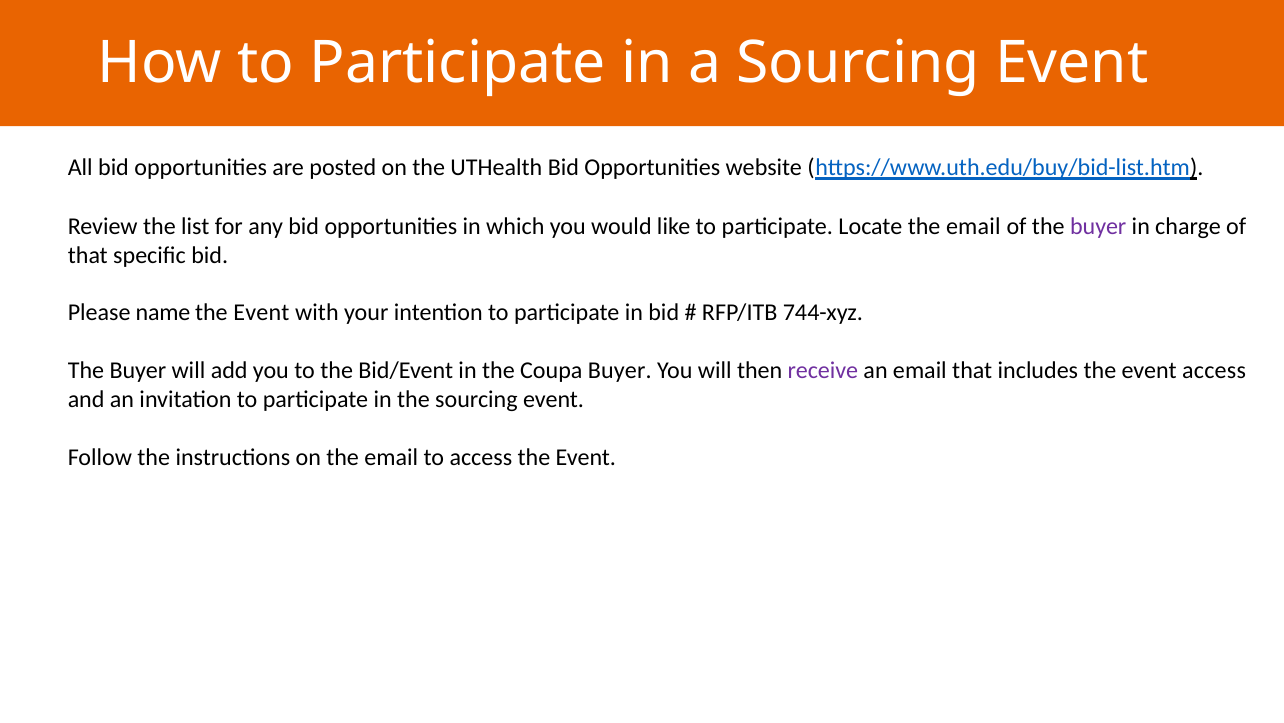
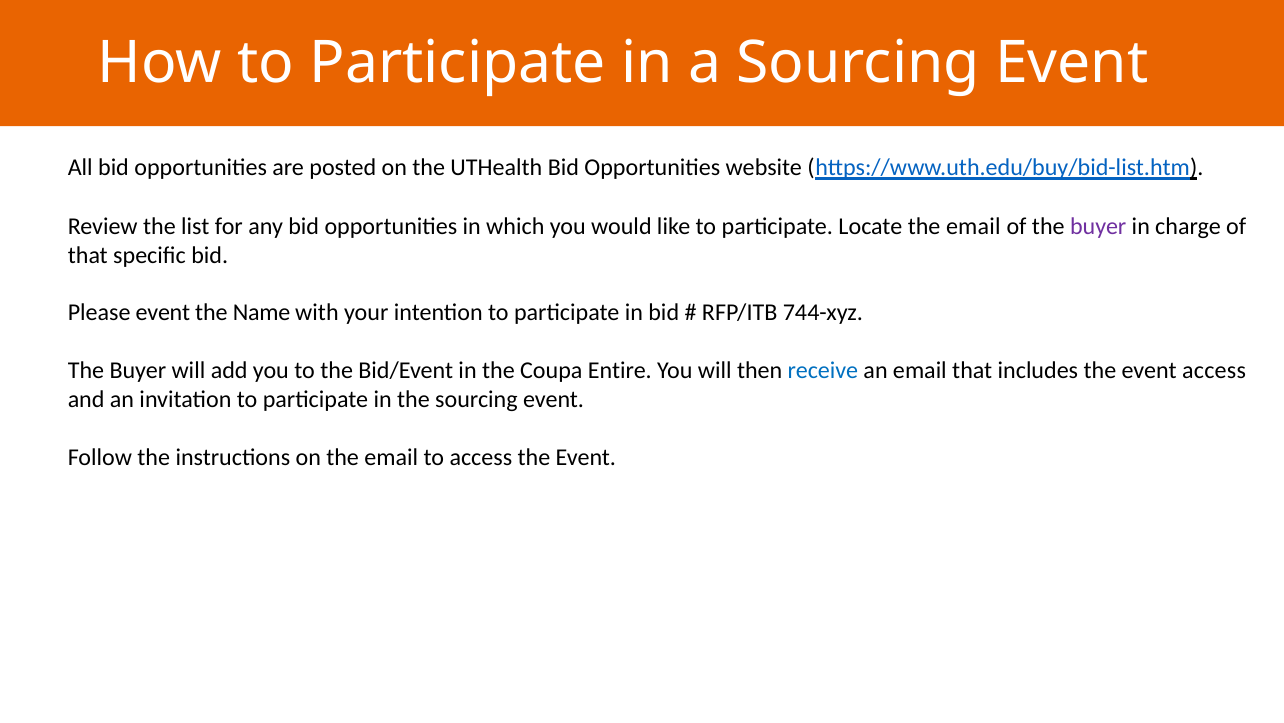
Please name: name -> event (163, 313)
Event: Event -> Name (262, 313)
Coupa Buyer: Buyer -> Entire (620, 370)
receive colour: purple -> blue (823, 370)
